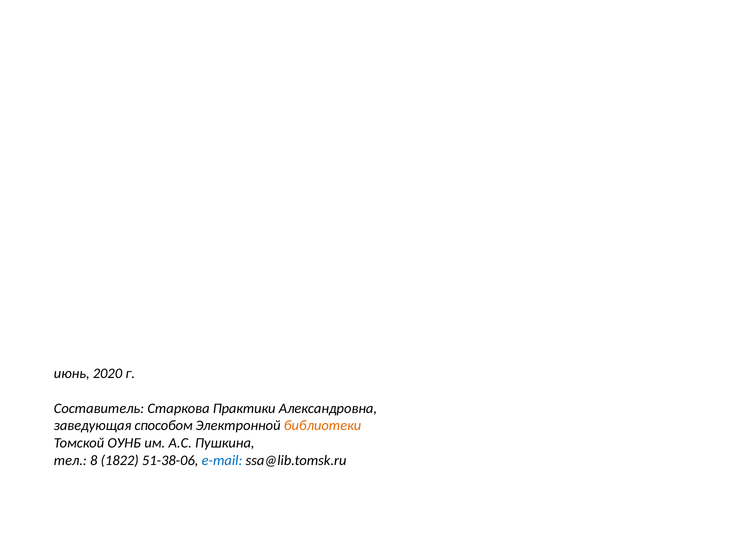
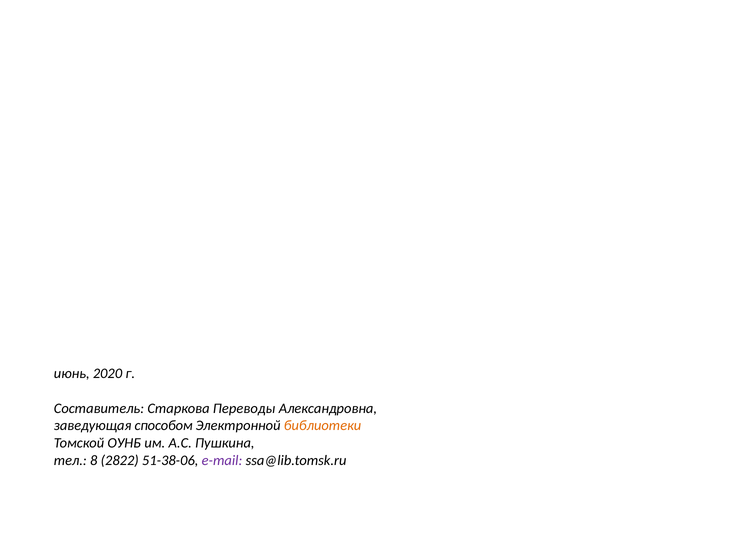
Практики: Практики -> Переводы (244, 408)
1822: 1822 -> 2822 (120, 460)
e-mail colour: blue -> purple (222, 460)
